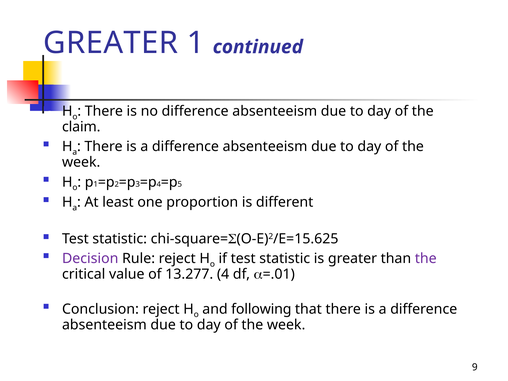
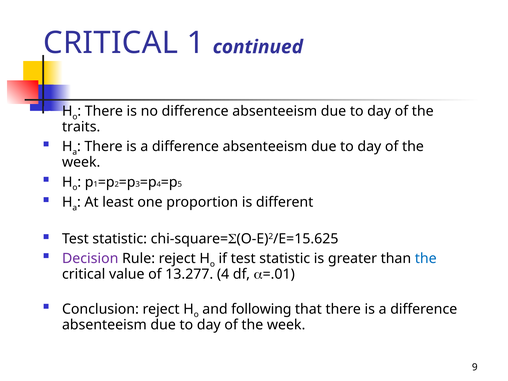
GREATER: GREATER -> CRITICAL (111, 43)
claim: claim -> traits (81, 127)
the colour: purple -> blue (426, 258)
